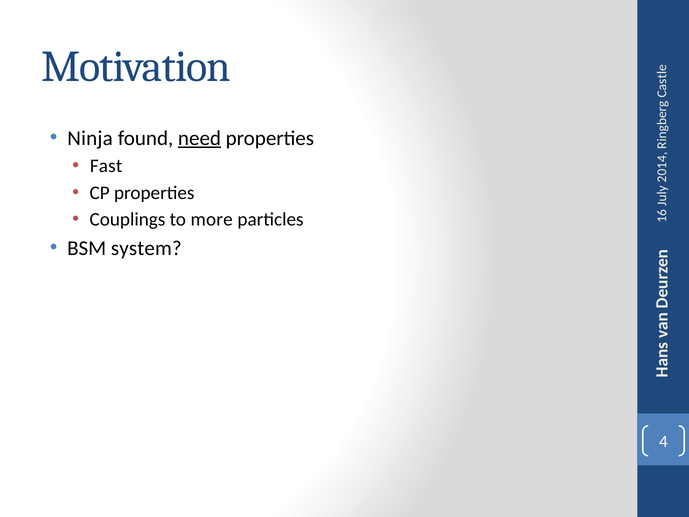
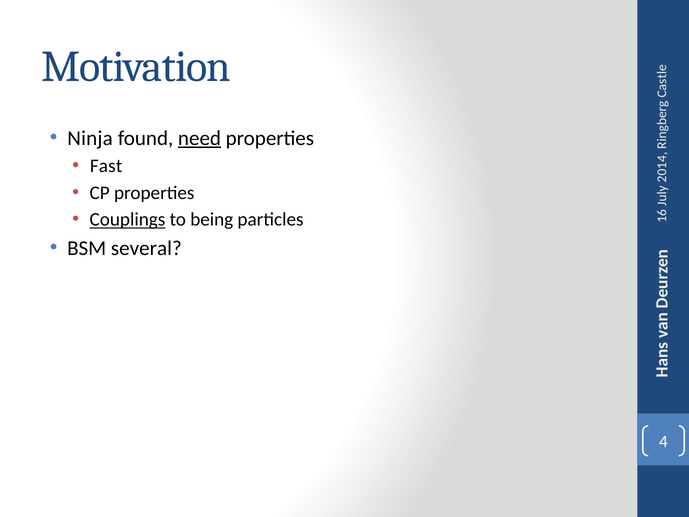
Couplings underline: none -> present (127, 220)
more: more -> being (212, 220)
system: system -> several (146, 248)
